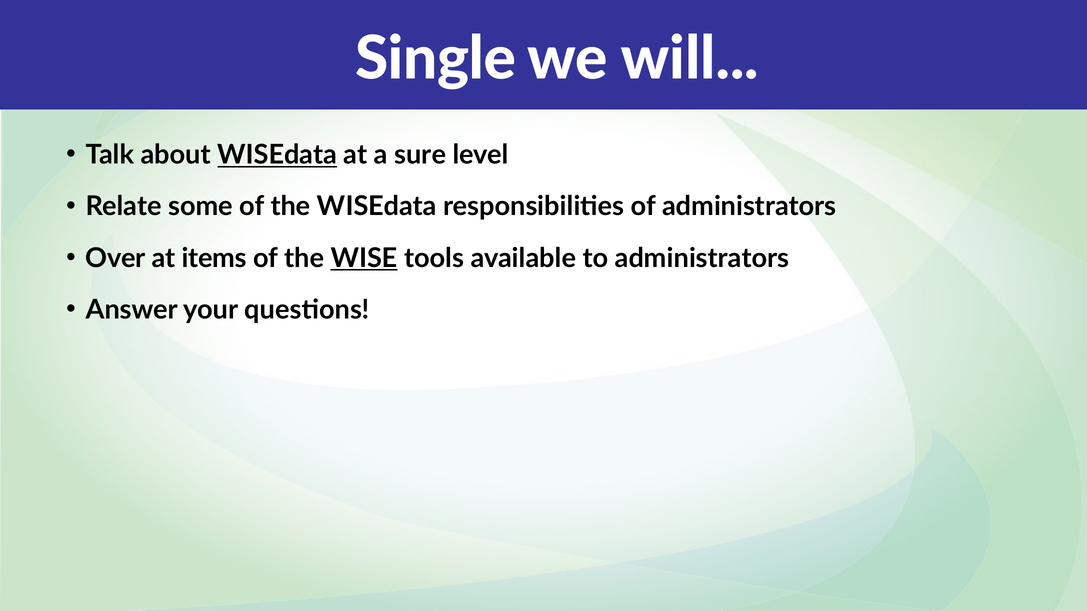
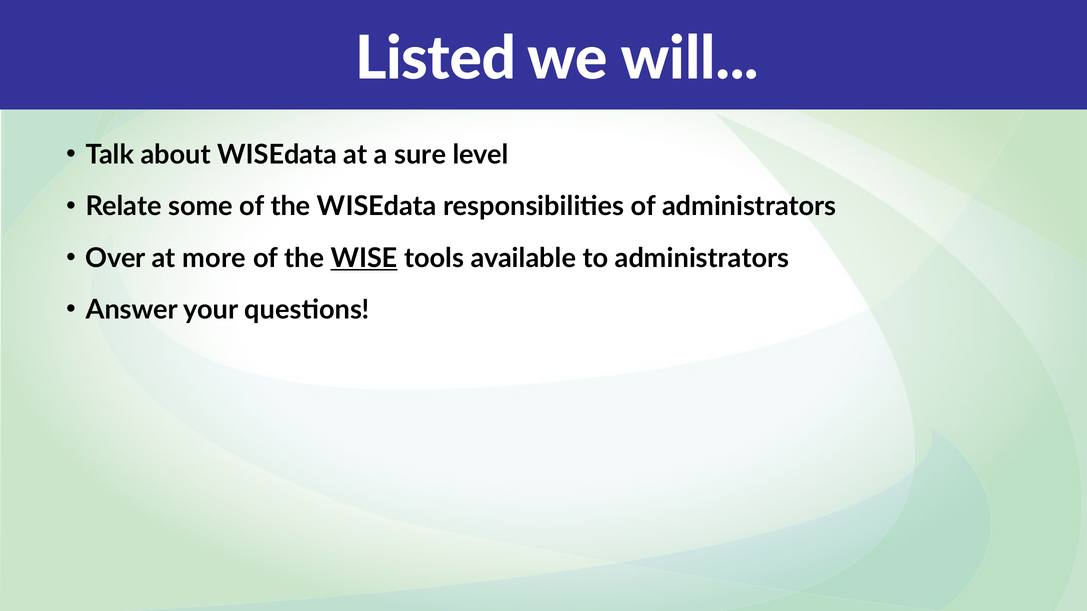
Single: Single -> Listed (436, 59)
WISEdata underline: present -> none (277, 155)
items: items -> more (214, 258)
